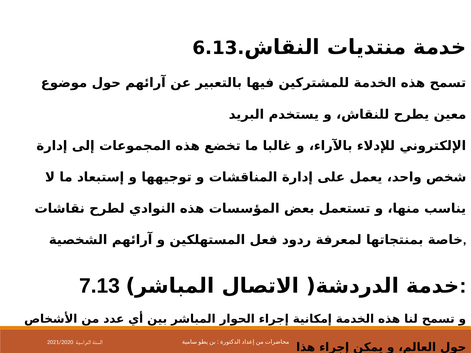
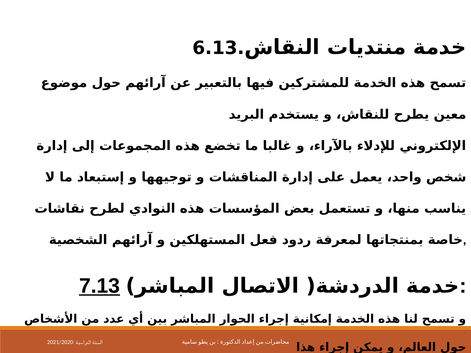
7.13 underline: none -> present (99, 286)
